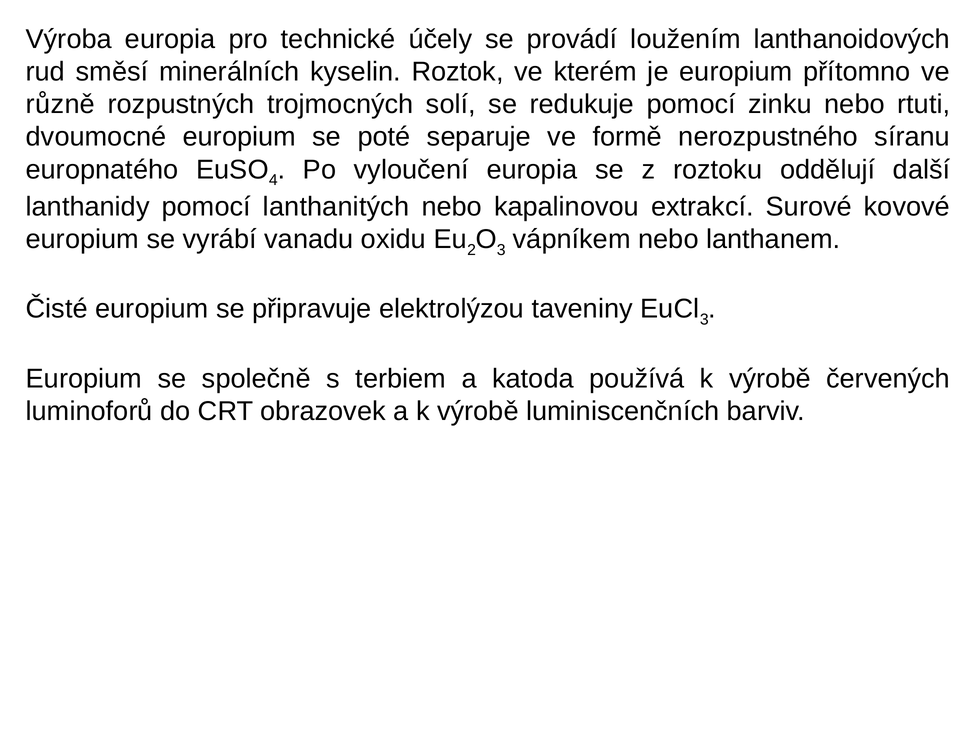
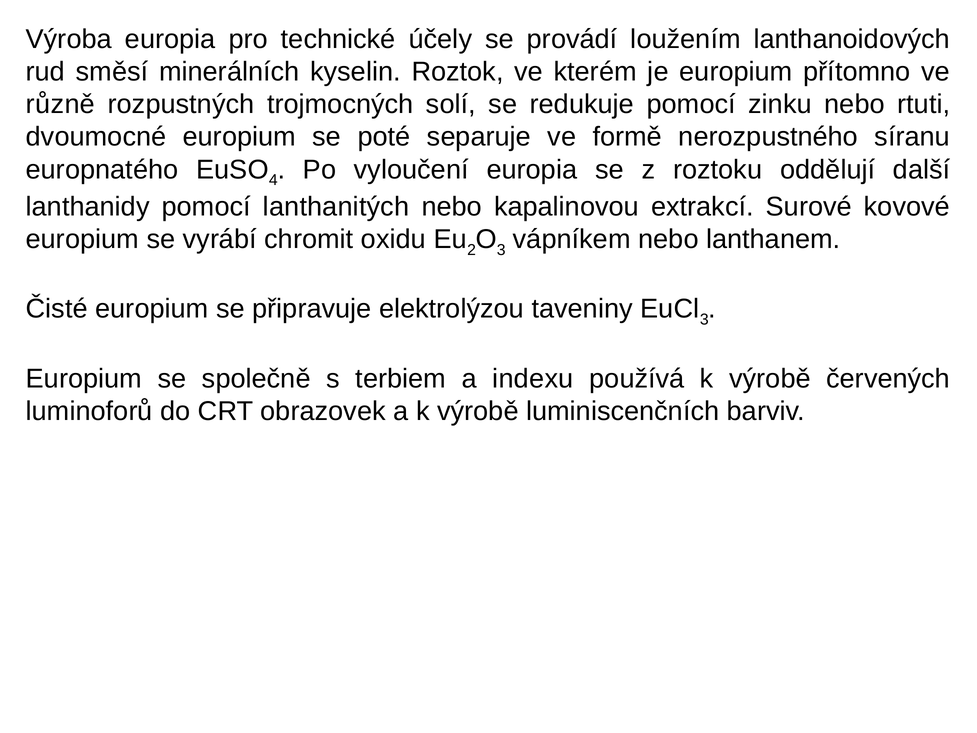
vanadu: vanadu -> chromit (309, 239)
katoda: katoda -> indexu (533, 378)
